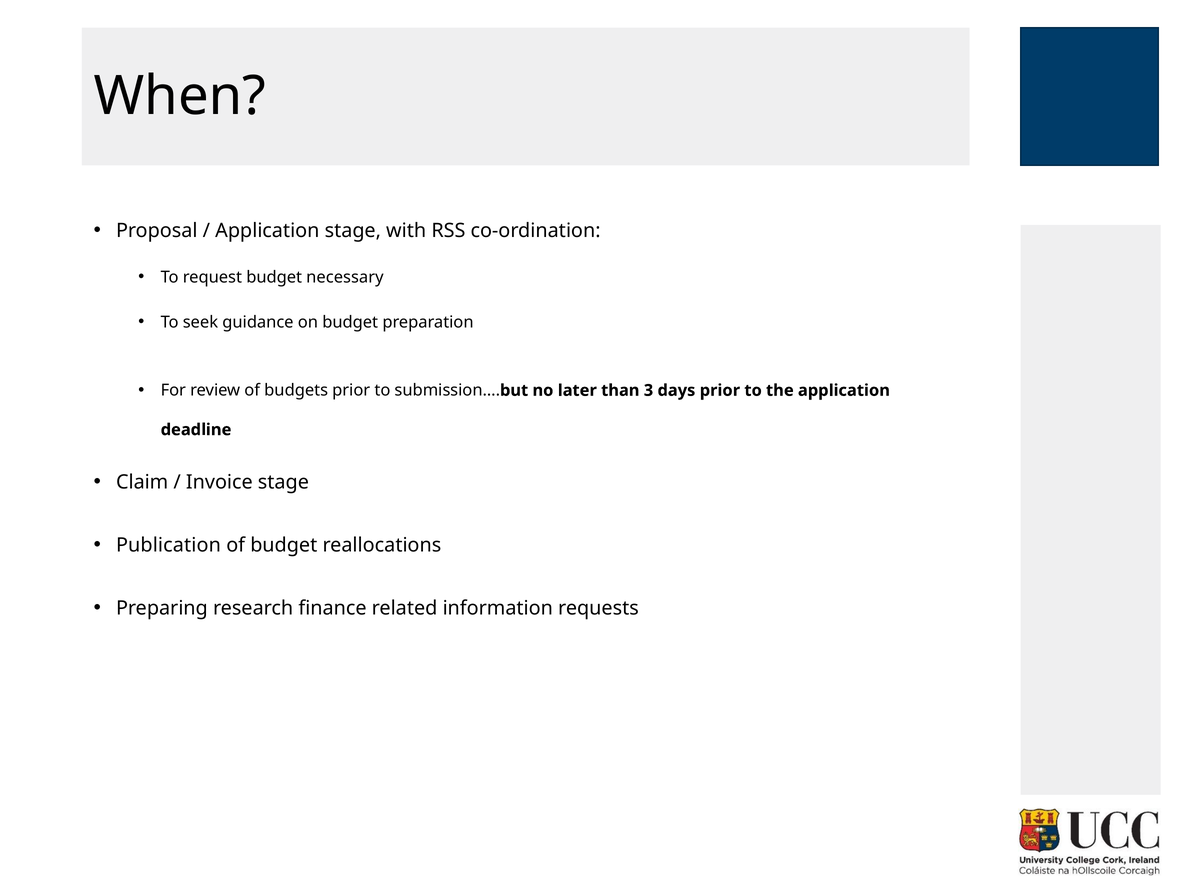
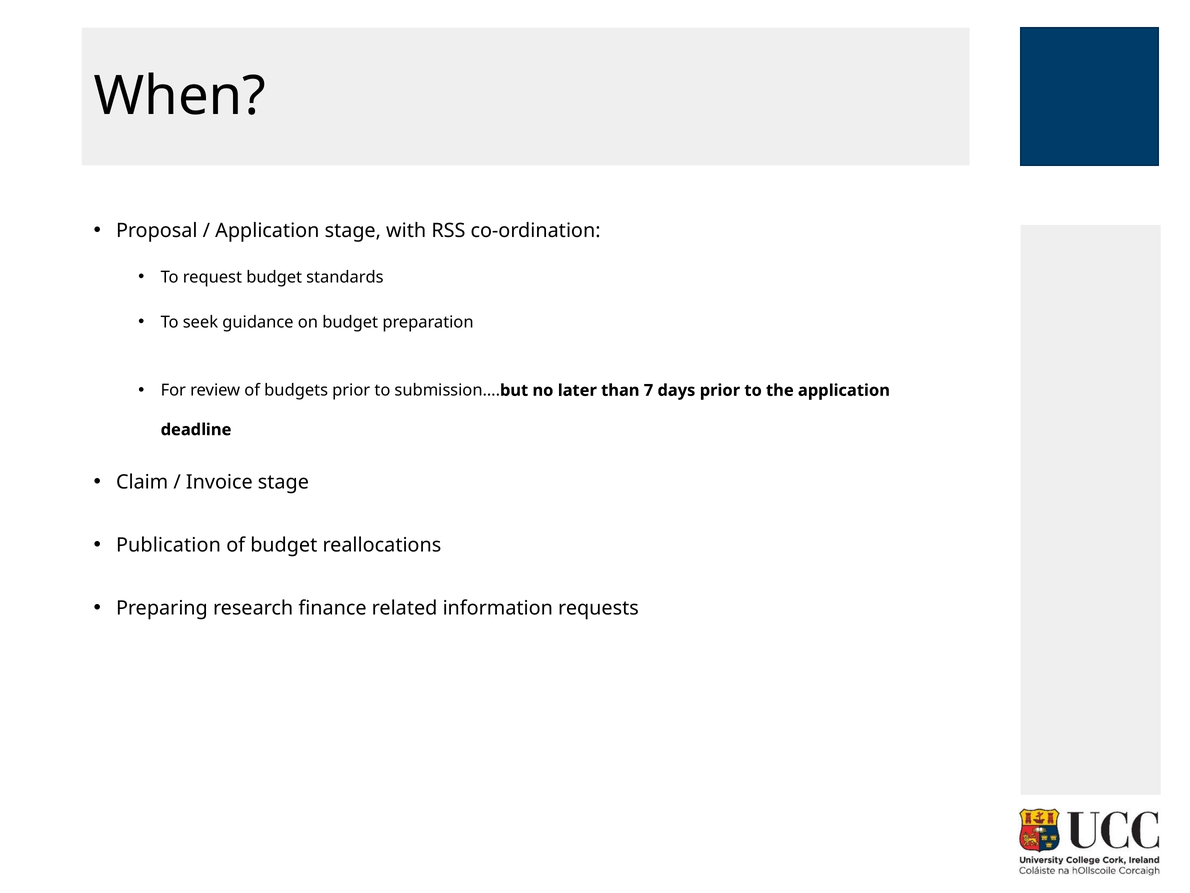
necessary: necessary -> standards (345, 277)
3: 3 -> 7 (649, 390)
